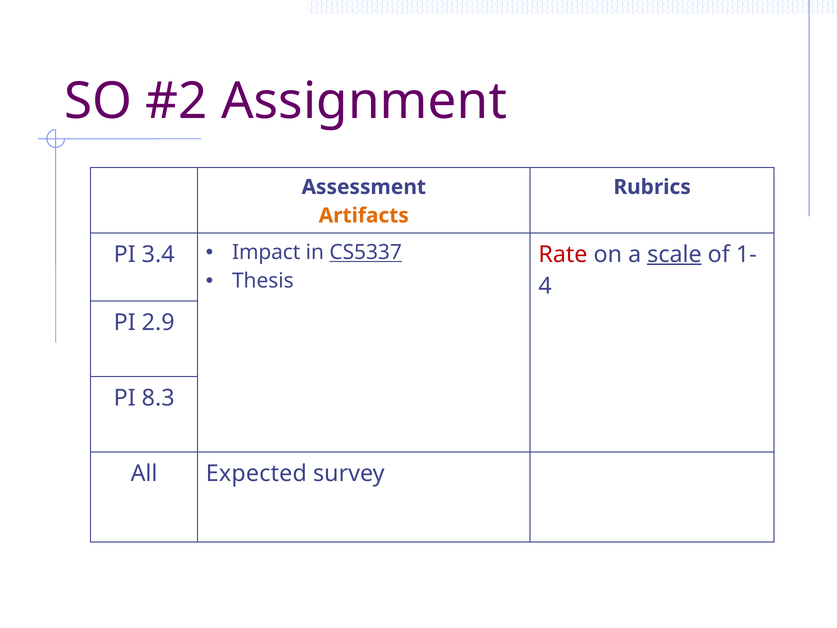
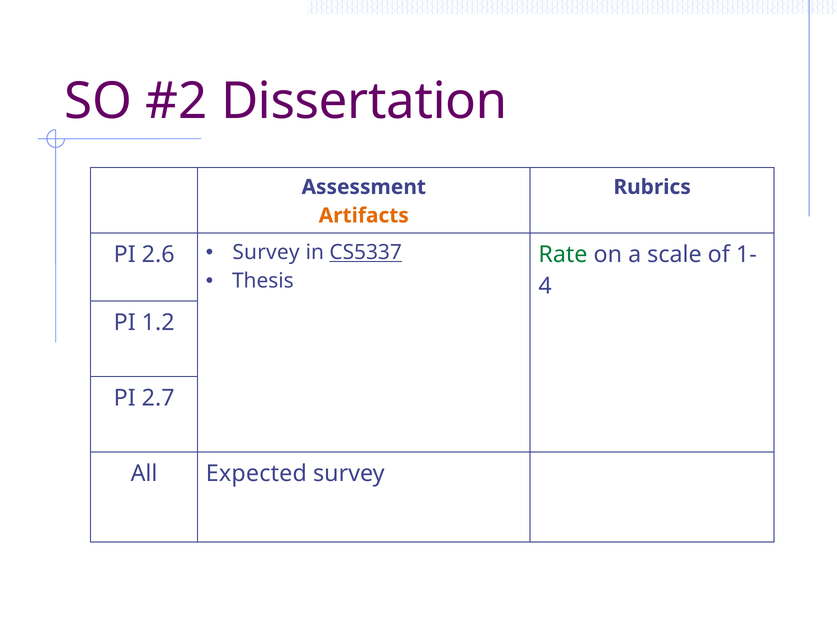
Assignment: Assignment -> Dissertation (364, 101)
3.4: 3.4 -> 2.6 (158, 254)
Impact: Impact -> Survey (266, 252)
Rate colour: red -> green (563, 254)
scale underline: present -> none (674, 254)
2.9: 2.9 -> 1.2 (158, 322)
8.3: 8.3 -> 2.7 (158, 398)
